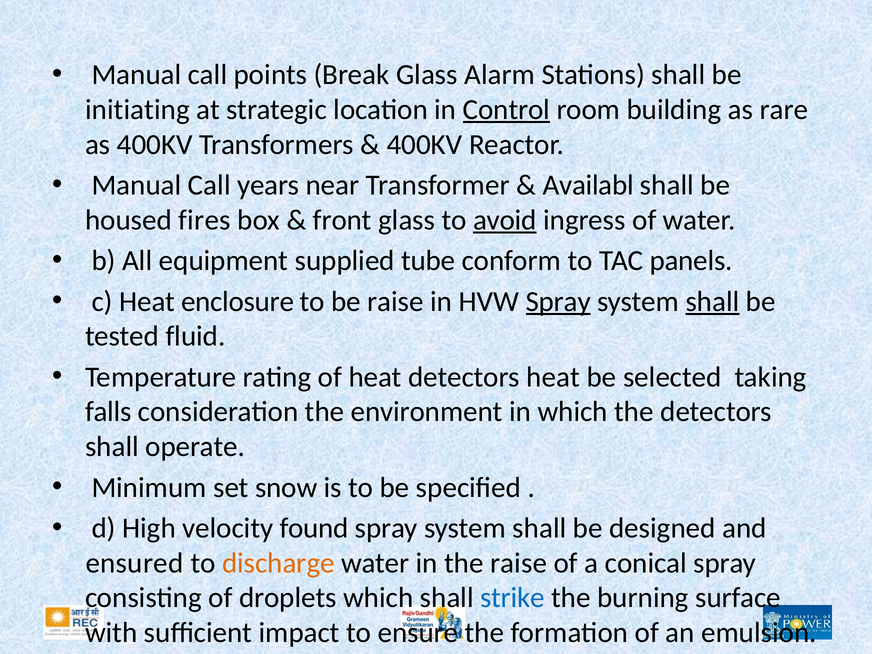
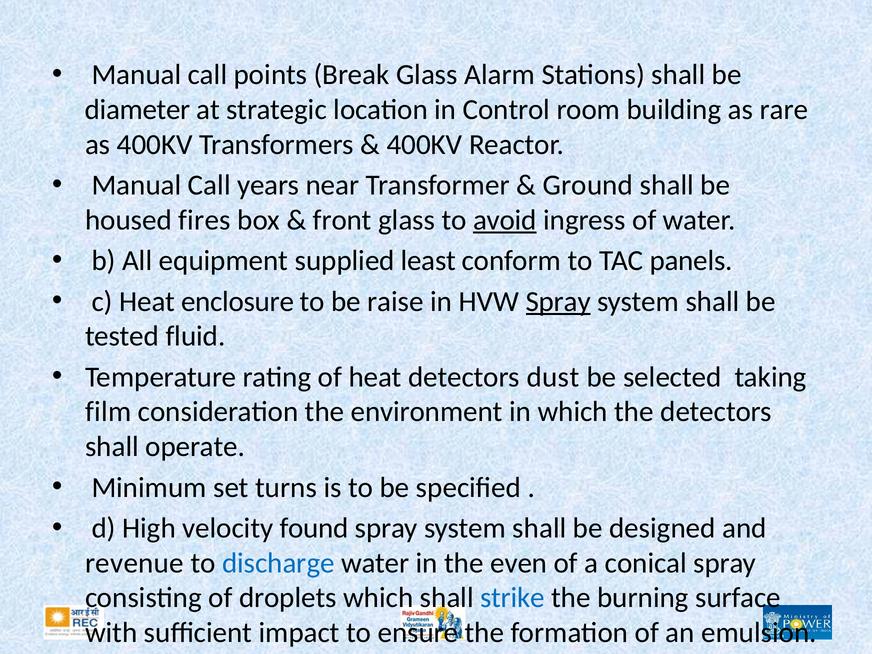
initiating: initiating -> diameter (138, 110)
Control underline: present -> none (506, 110)
Availabl: Availabl -> Ground (588, 185)
tube: tube -> least (428, 261)
shall underline: present -> none (712, 301)
detectors heat: heat -> dust (553, 377)
falls: falls -> film (108, 412)
snow: snow -> turns (286, 487)
ensured: ensured -> revenue (134, 563)
discharge colour: orange -> blue (278, 563)
the raise: raise -> even (519, 563)
